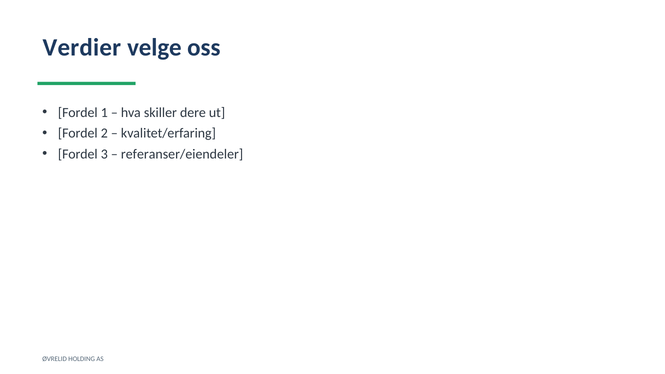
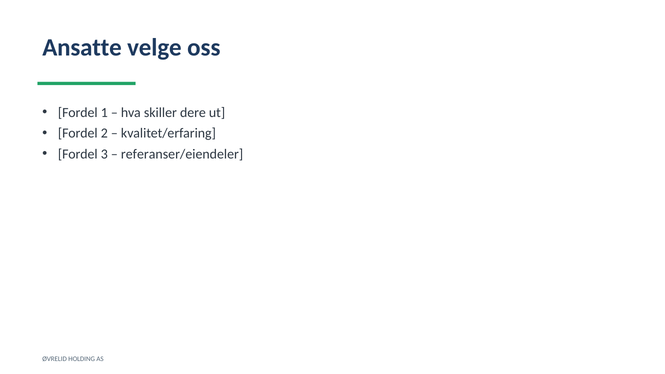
Verdier: Verdier -> Ansatte (82, 47)
